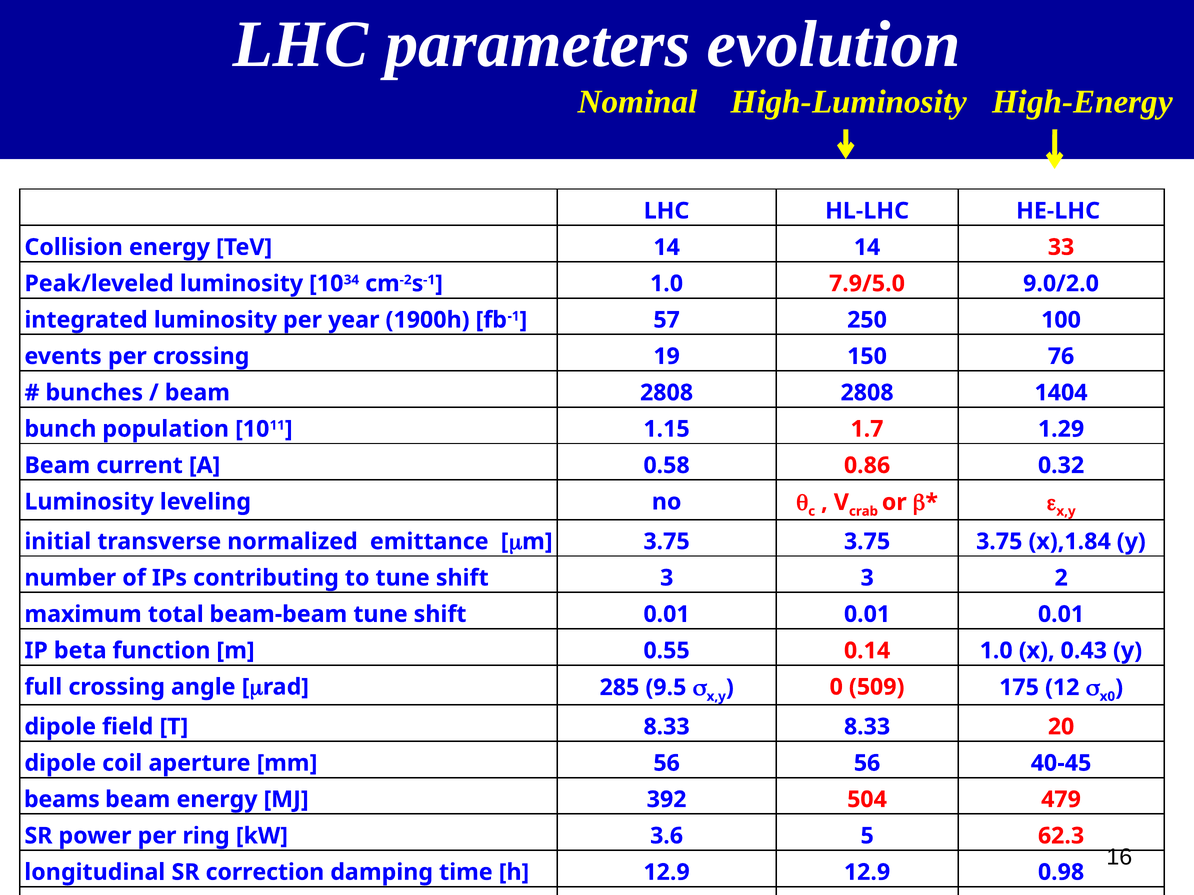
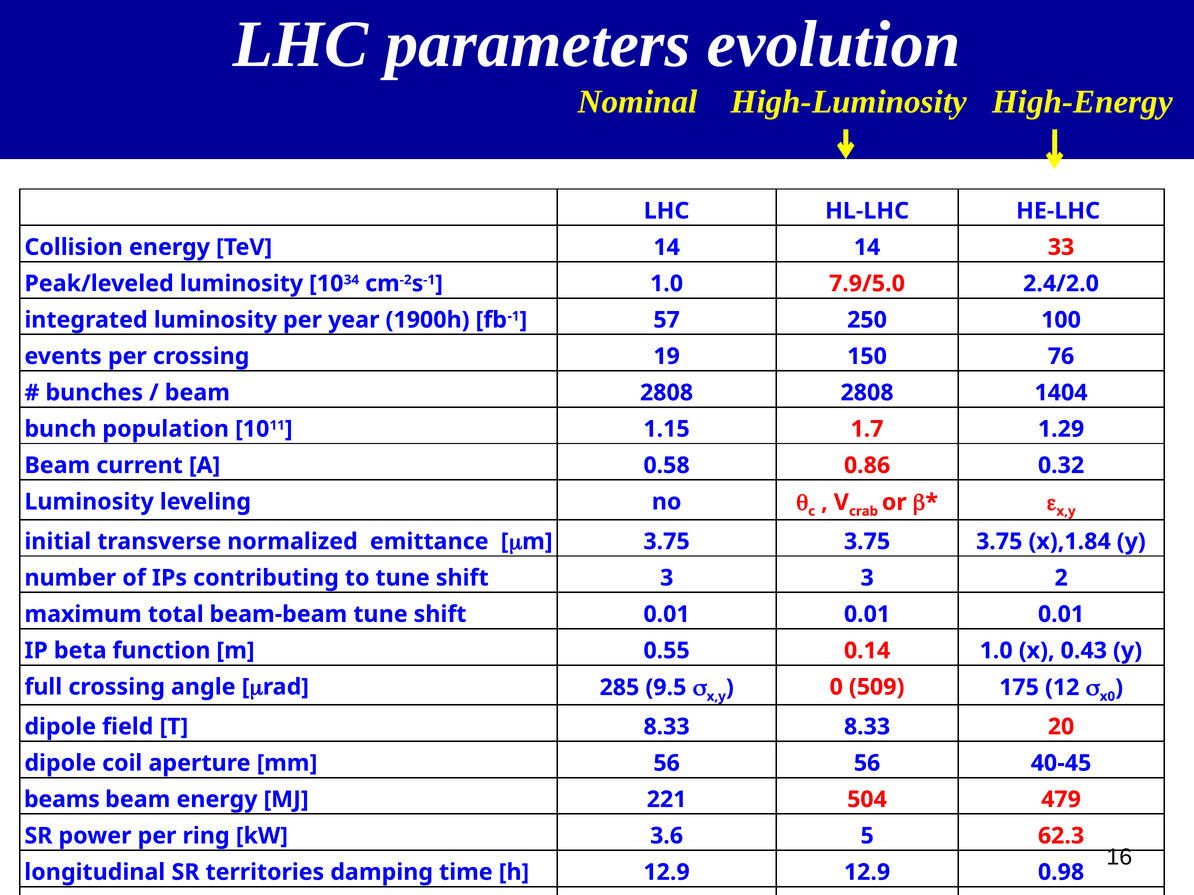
9.0/2.0: 9.0/2.0 -> 2.4/2.0 (1061, 284)
392: 392 -> 221 (667, 800)
correction: correction -> territories (265, 873)
